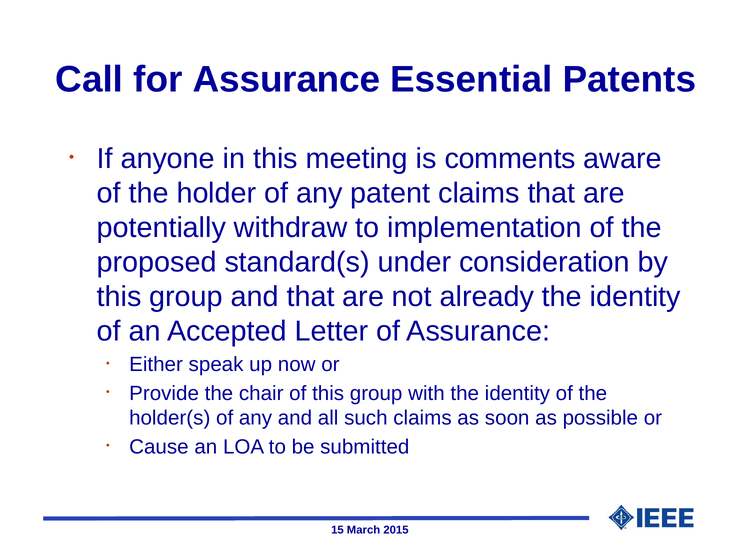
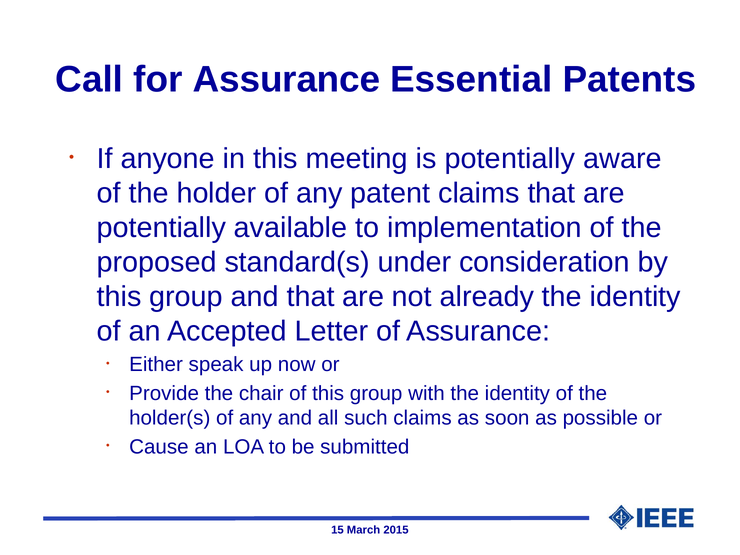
is comments: comments -> potentially (510, 159)
withdraw: withdraw -> available (291, 228)
